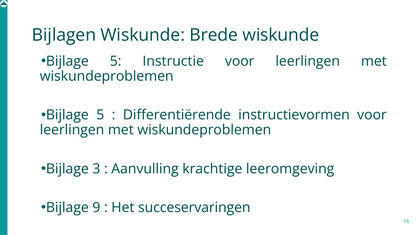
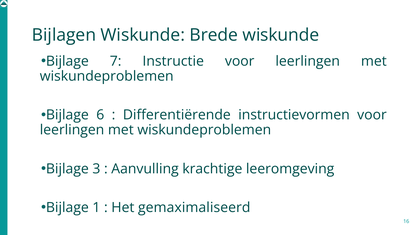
5: 5 -> 7 (116, 61)
5: 5 -> 6 (100, 115)
9: 9 -> 1 (96, 208)
succeservaringen: succeservaringen -> gemaximaliseerd (194, 208)
